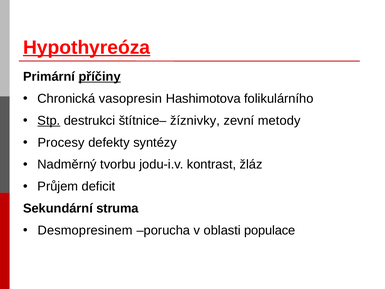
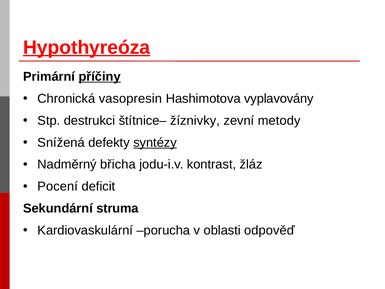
folikulárního: folikulárního -> vyplavovány (279, 99)
Stp underline: present -> none (49, 120)
Procesy: Procesy -> Snížená (61, 142)
syntézy underline: none -> present (155, 142)
tvorbu: tvorbu -> břicha (118, 164)
Průjem: Průjem -> Pocení (58, 186)
Desmopresinem: Desmopresinem -> Kardiovaskulární (85, 230)
populace: populace -> odpověď (270, 230)
